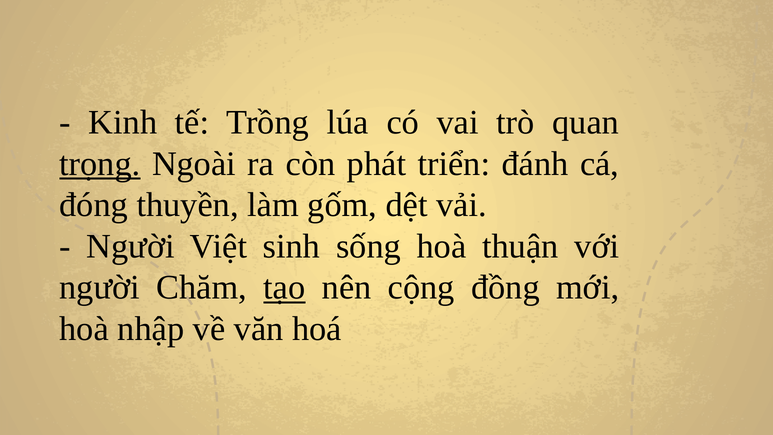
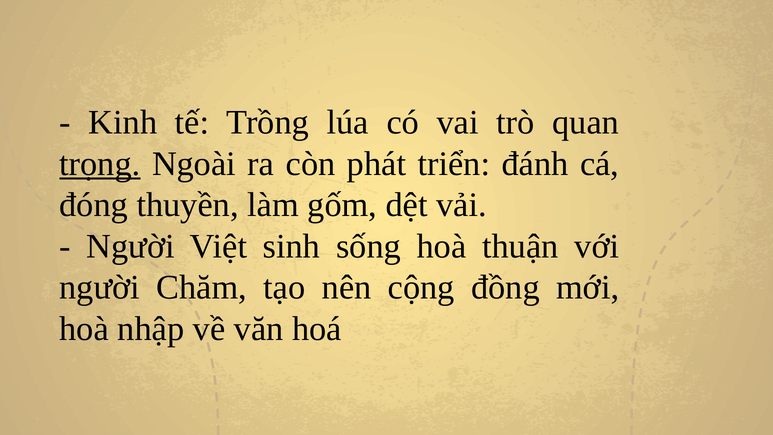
tạo underline: present -> none (284, 287)
